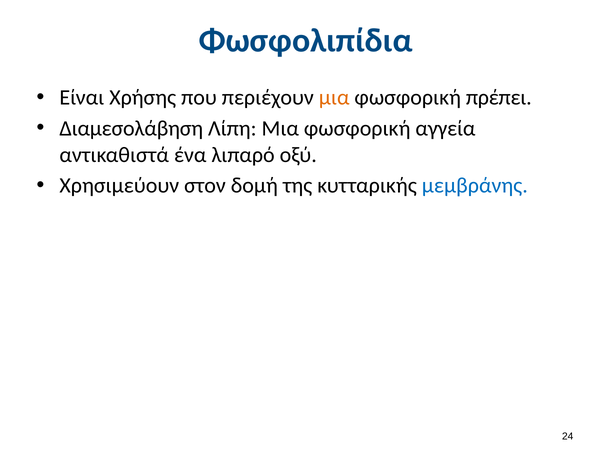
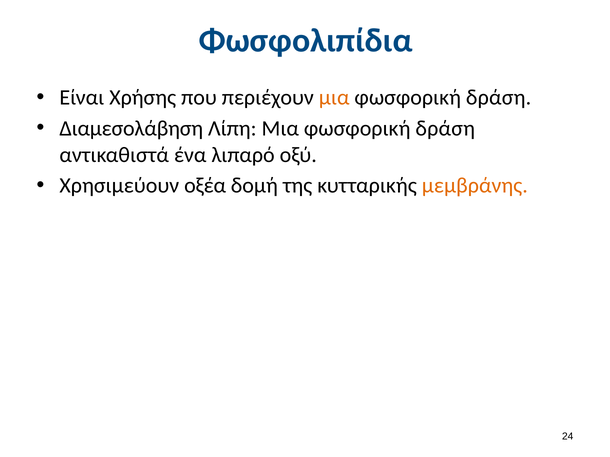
πρέπει: πρέπει -> δράση (499, 98)
Λίπη Μια φωσφορική αγγεία: αγγεία -> δράση (445, 129)
στον: στον -> οξέα (205, 186)
μεμβράνης colour: blue -> orange (475, 186)
